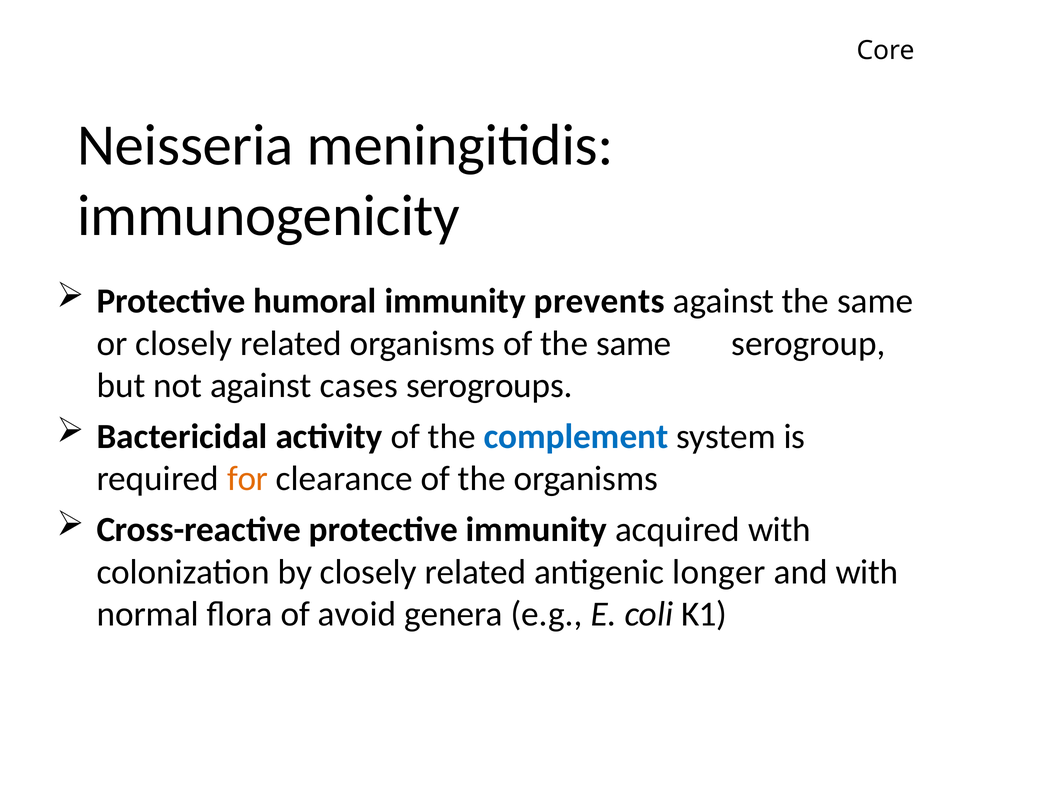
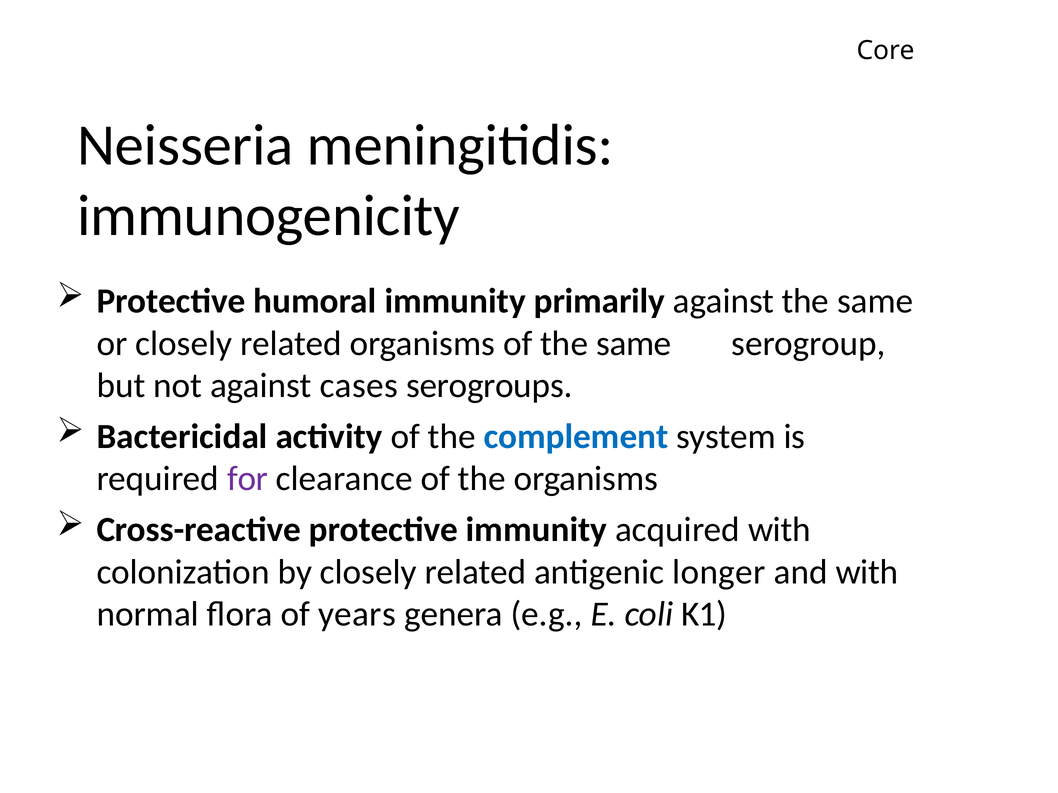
prevents: prevents -> primarily (599, 301)
for colour: orange -> purple (248, 479)
avoid: avoid -> years (357, 615)
